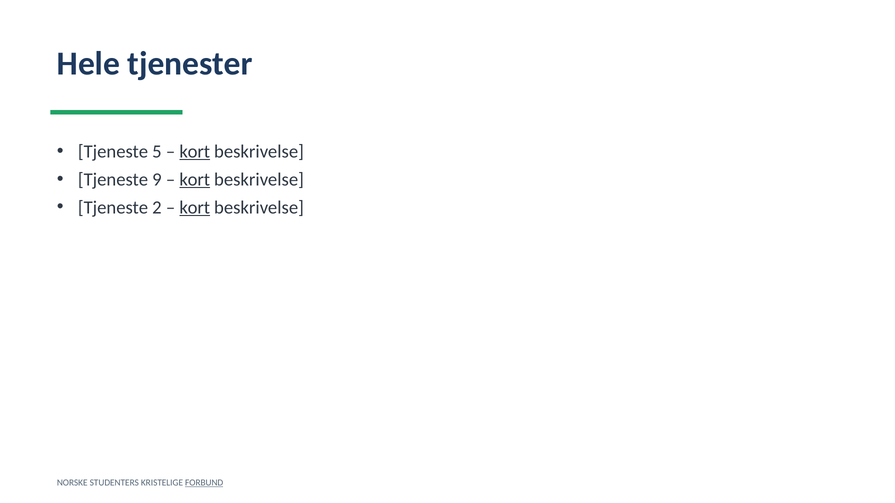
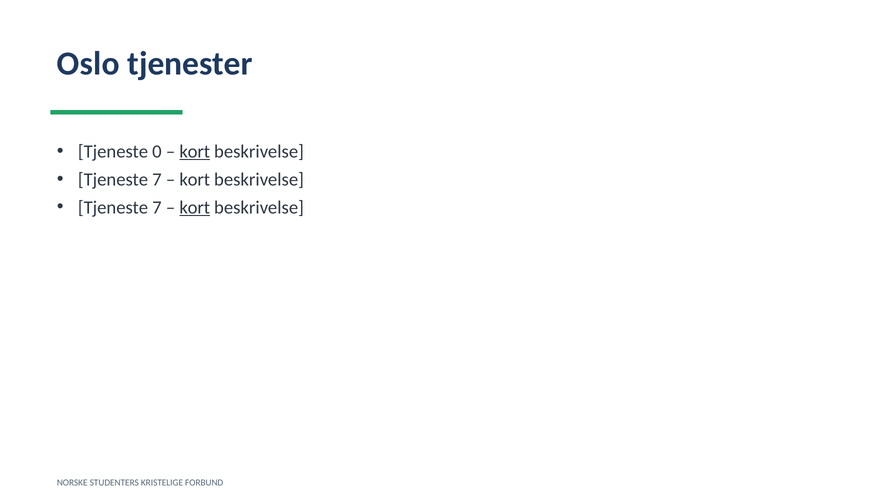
Hele: Hele -> Oslo (88, 64)
5: 5 -> 0 (157, 152)
9: 9 -> 7 (157, 180)
kort underline: present -> none (195, 180)
2: 2 -> 7 (157, 208)
FORBUND underline: present -> none (204, 483)
